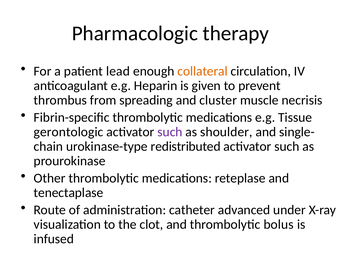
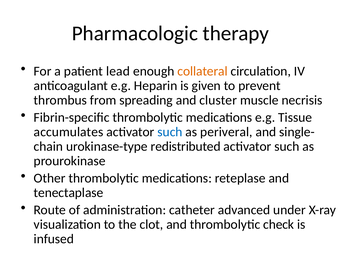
gerontologic: gerontologic -> accumulates (69, 132)
such colour: purple -> blue (170, 132)
shoulder: shoulder -> periveral (226, 132)
bolus: bolus -> check (279, 225)
